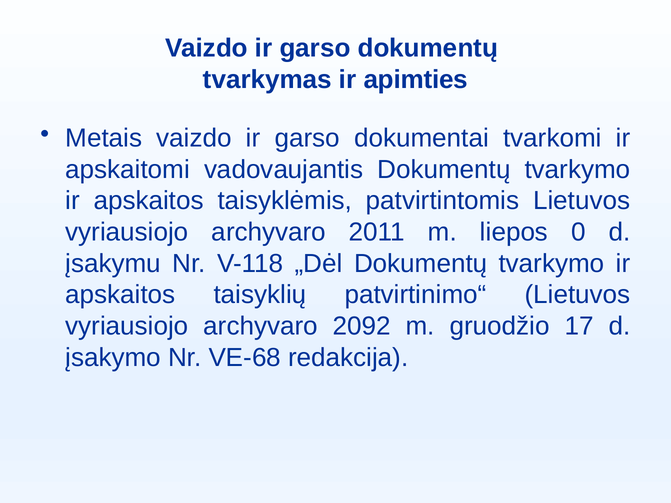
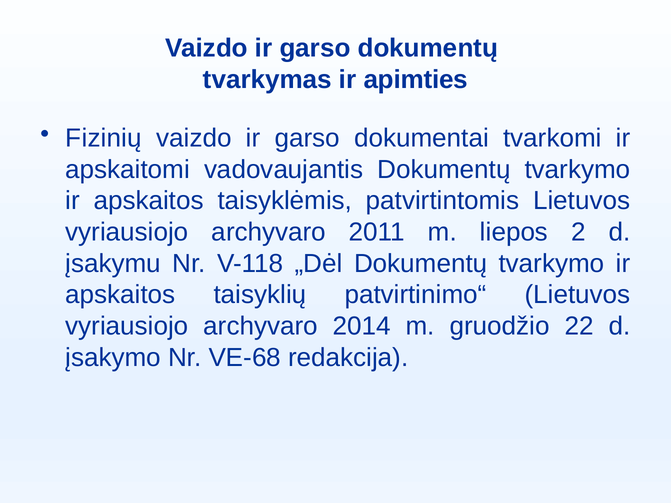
Metais: Metais -> Fizinių (104, 138)
0: 0 -> 2 (578, 232)
2092: 2092 -> 2014 (362, 326)
17: 17 -> 22 (579, 326)
